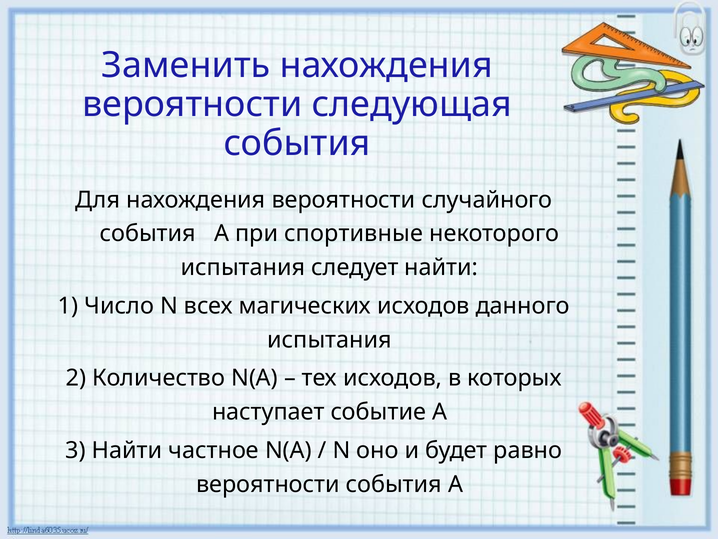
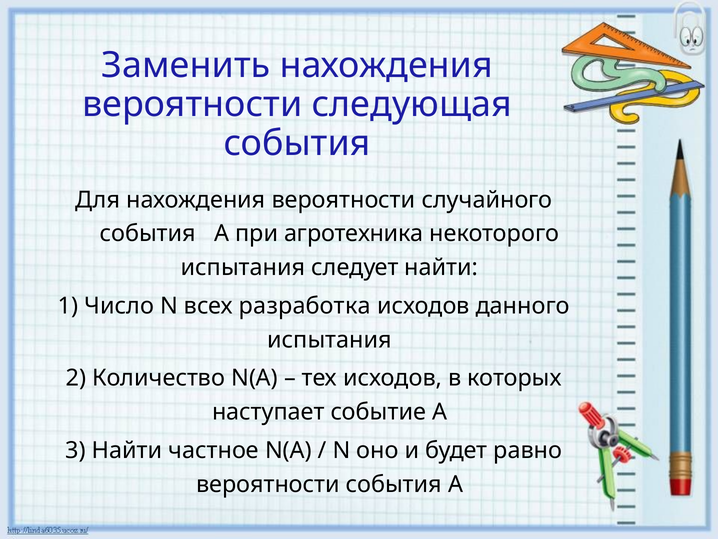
спортивные: спортивные -> агротехника (354, 234)
магических: магических -> разработка (305, 306)
